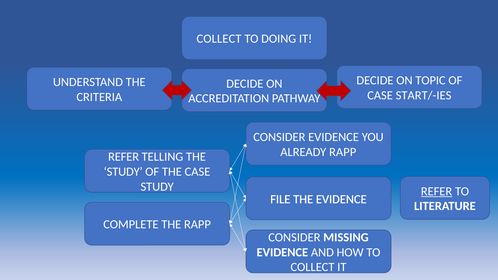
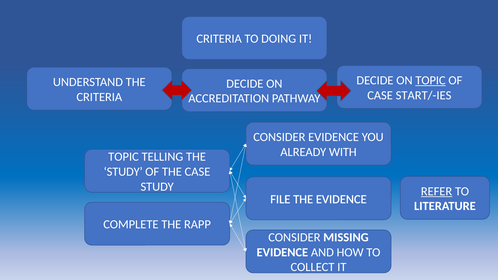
COLLECT: COLLECT -> CRITERIA (219, 39)
TOPIC underline: none -> present (431, 80)
ALREADY RAPP: RAPP -> WITH (343, 152)
REFER: REFER -> TOPIC (123, 157)
